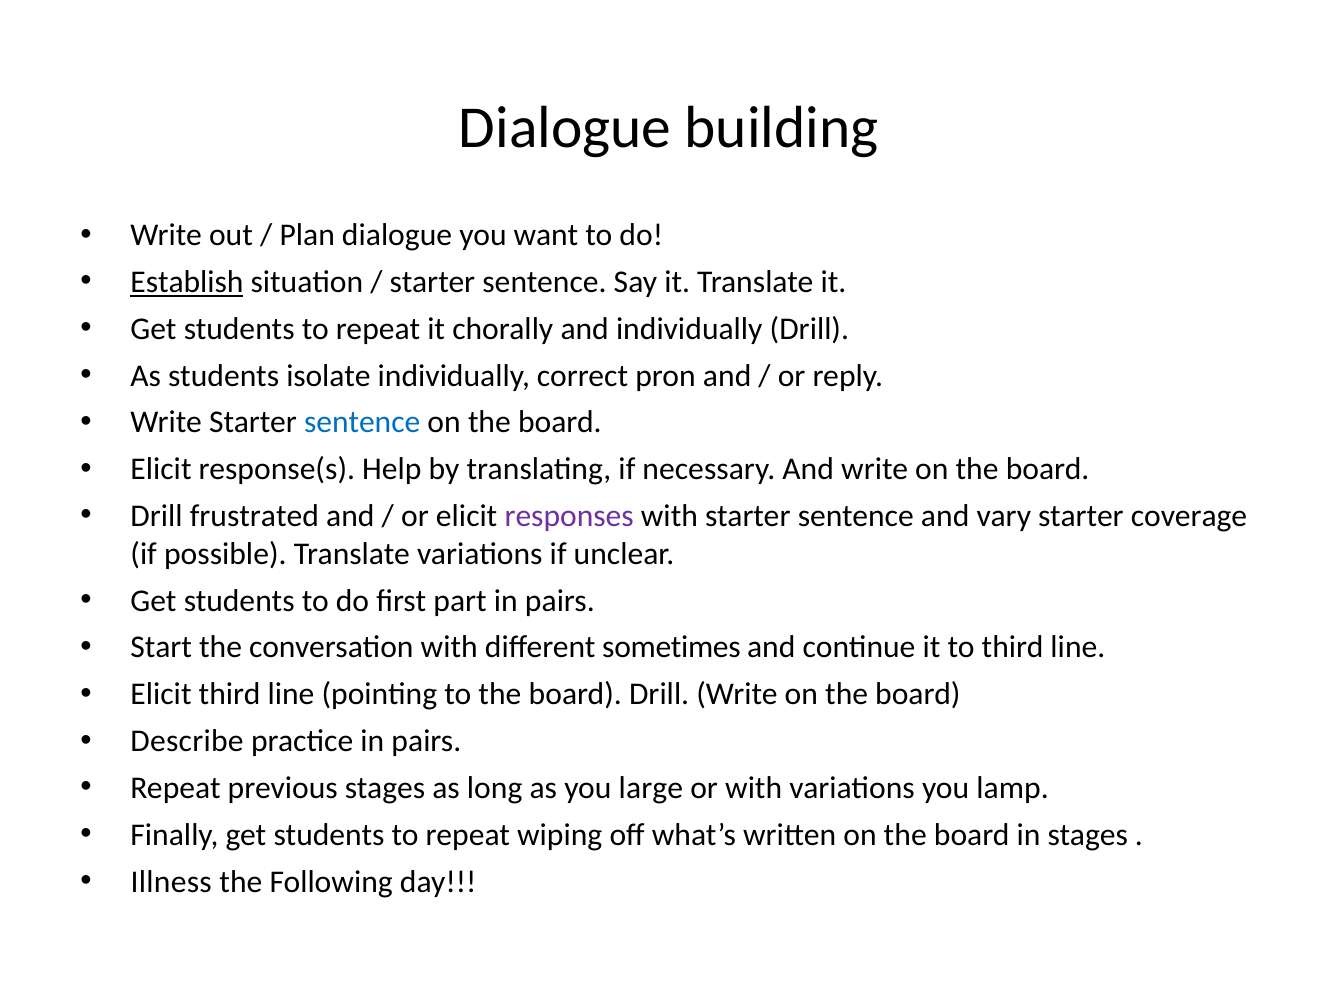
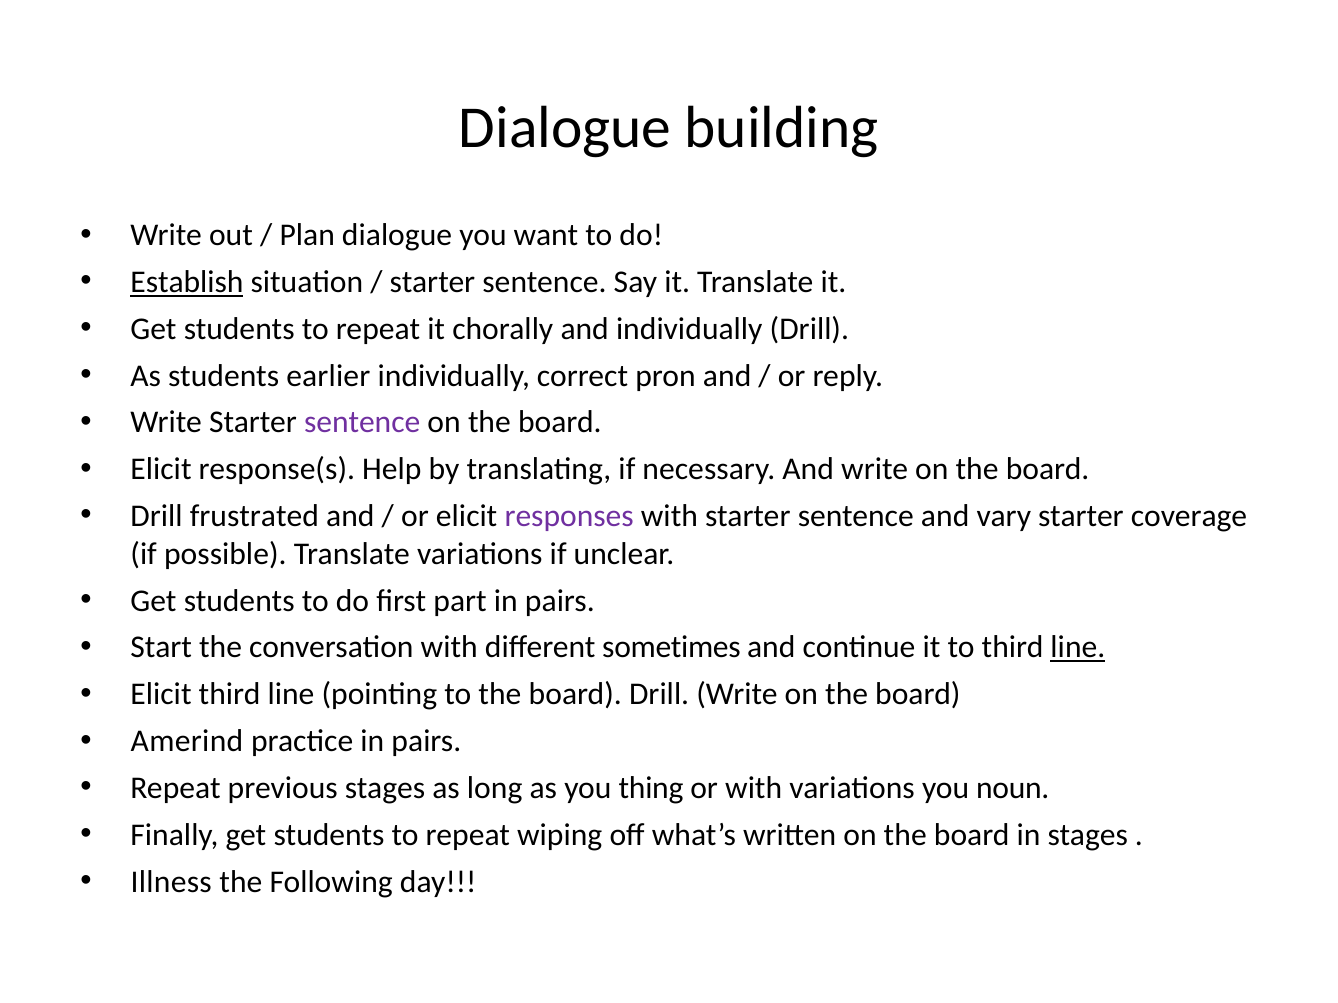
isolate: isolate -> earlier (328, 376)
sentence colour: blue -> purple (362, 423)
line underline: none -> present (1078, 648)
Describe: Describe -> Amerind (187, 742)
large: large -> thing (651, 788)
lamp: lamp -> noun (1013, 788)
